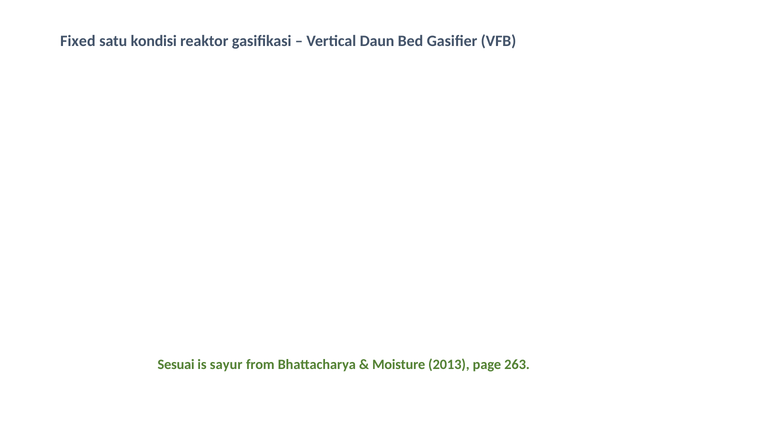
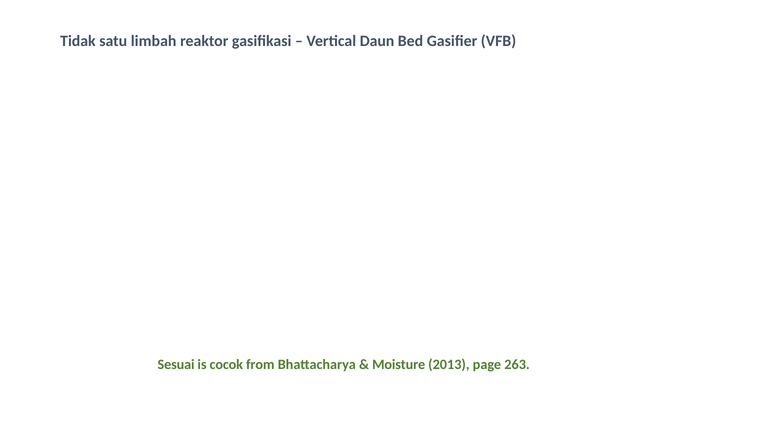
Fixed: Fixed -> Tidak (78, 41)
kondisi: kondisi -> limbah (154, 41)
sayur: sayur -> cocok (226, 365)
